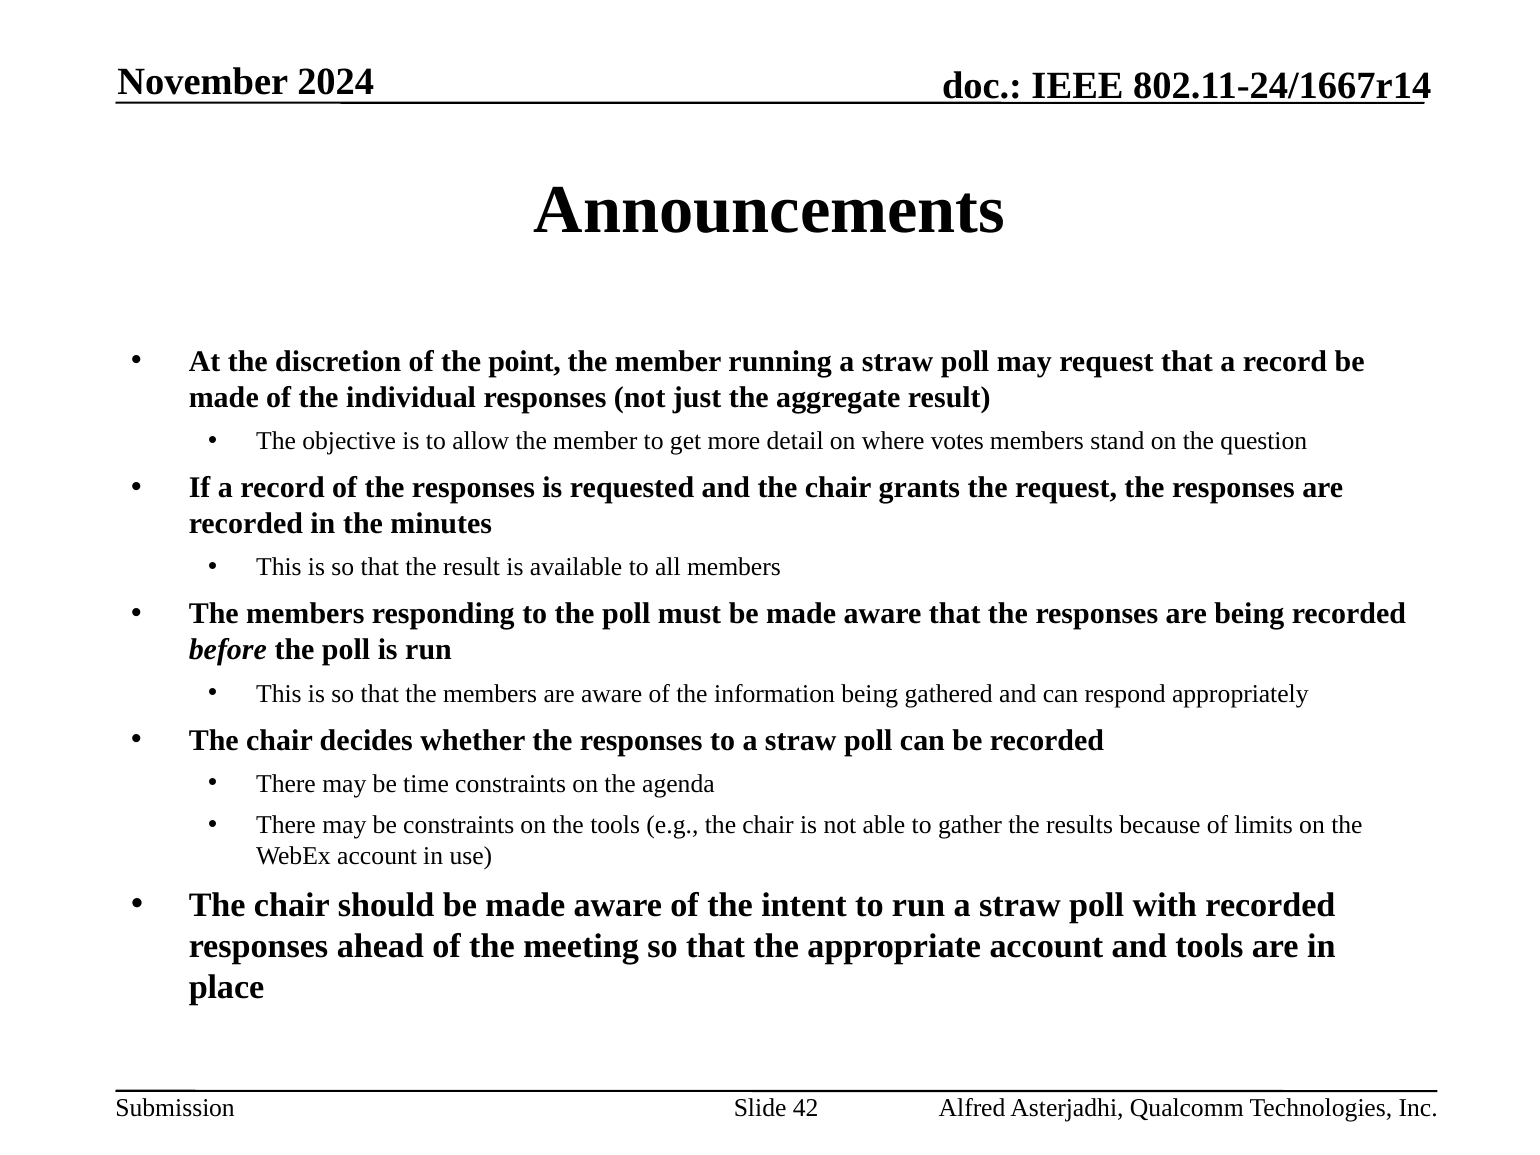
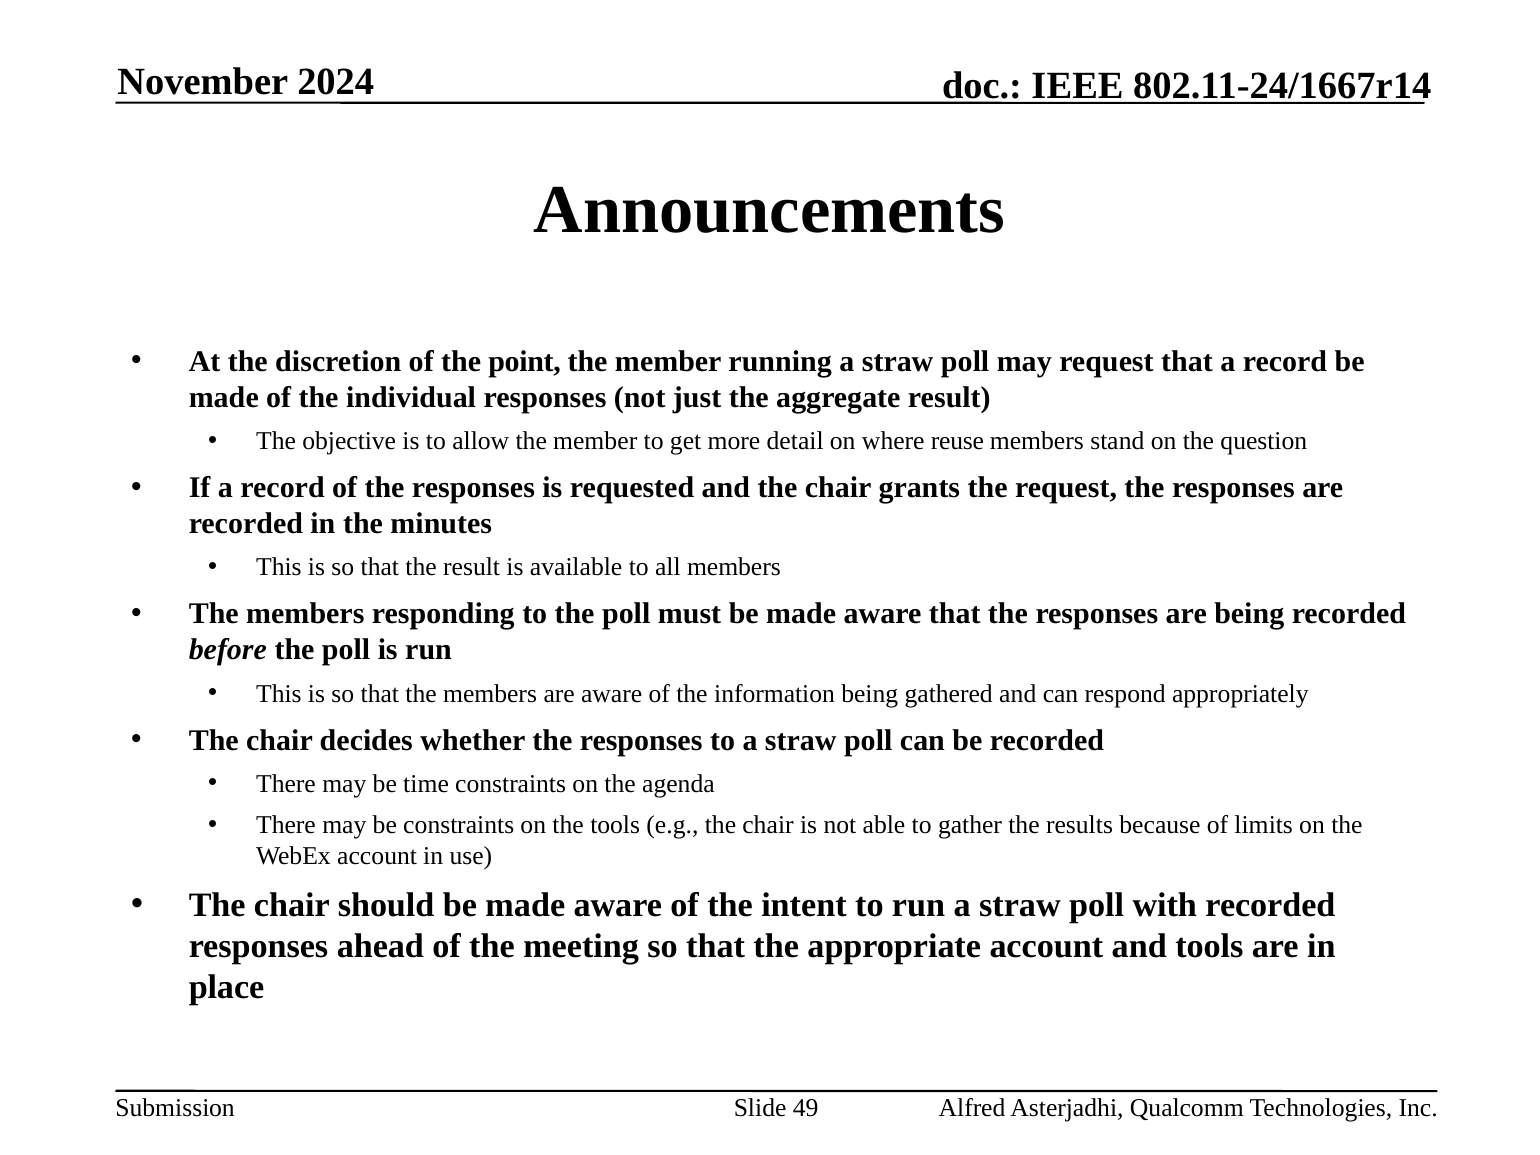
votes: votes -> reuse (957, 441)
42: 42 -> 49 (806, 1108)
